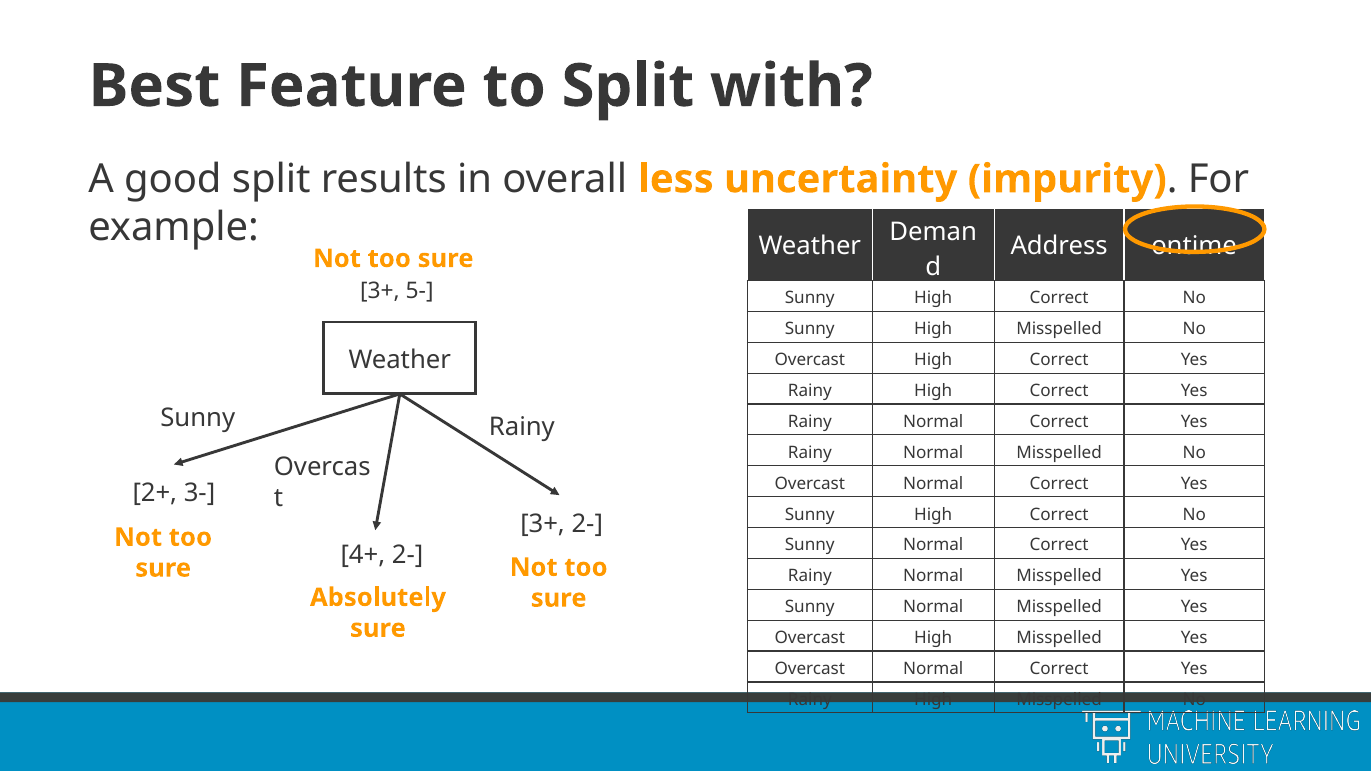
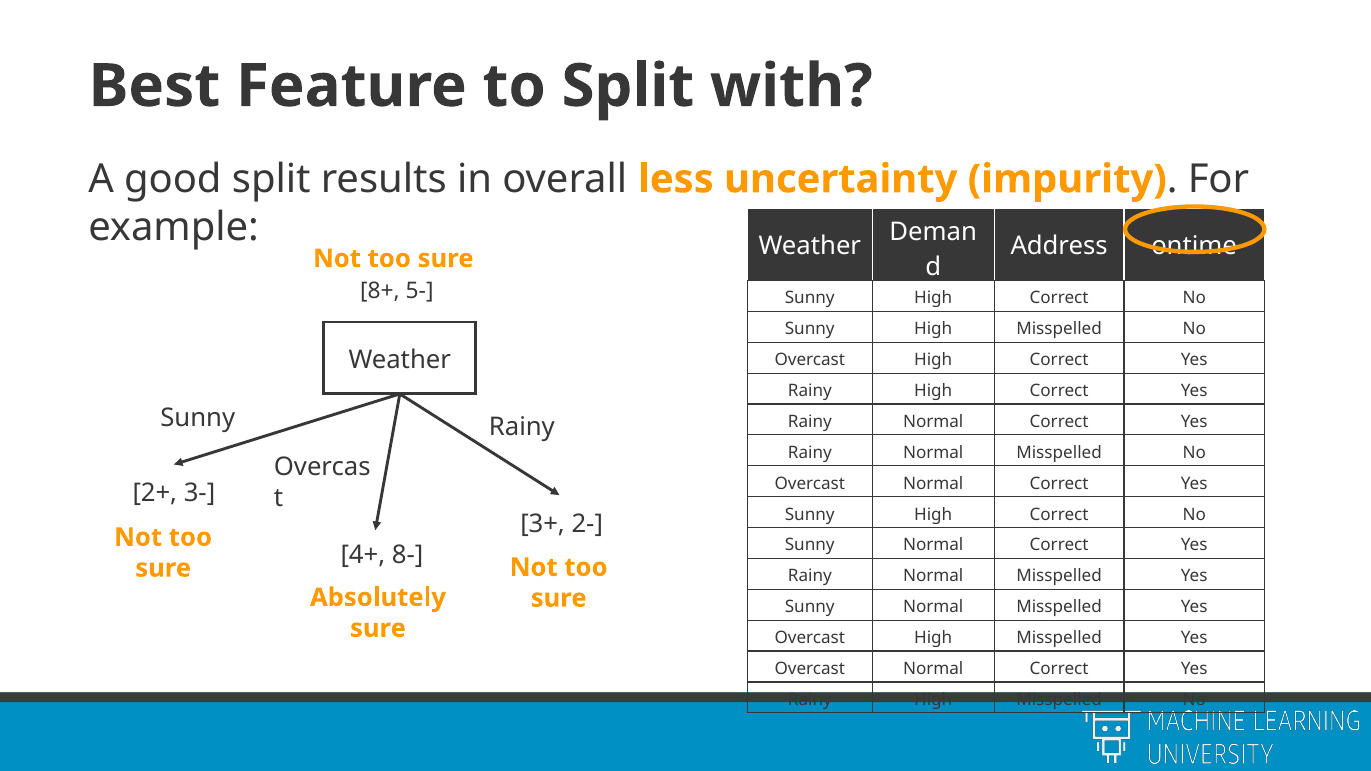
3+: 3+ -> 8+ (380, 291)
4+ 2-: 2- -> 8- (408, 555)
